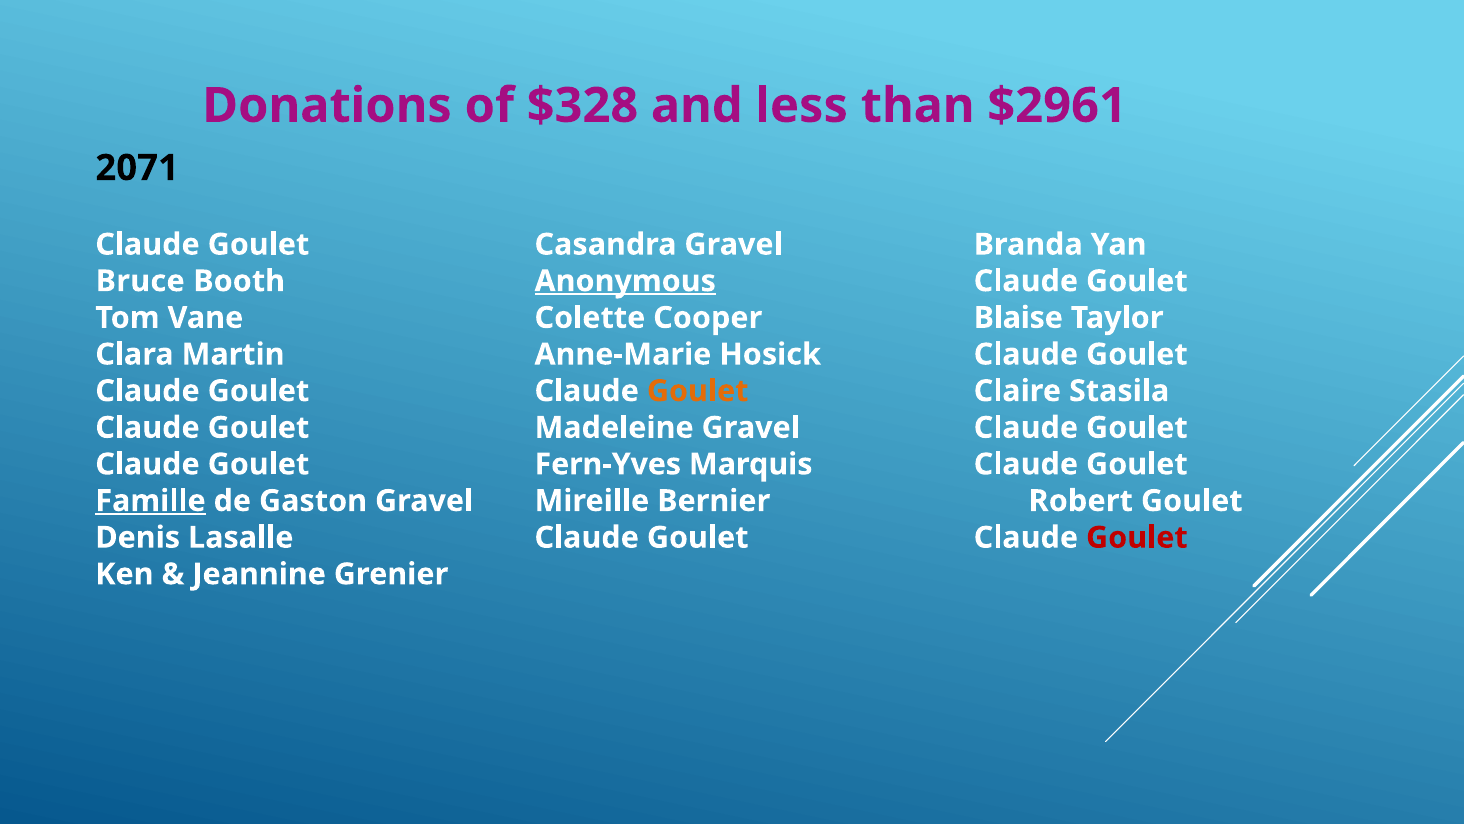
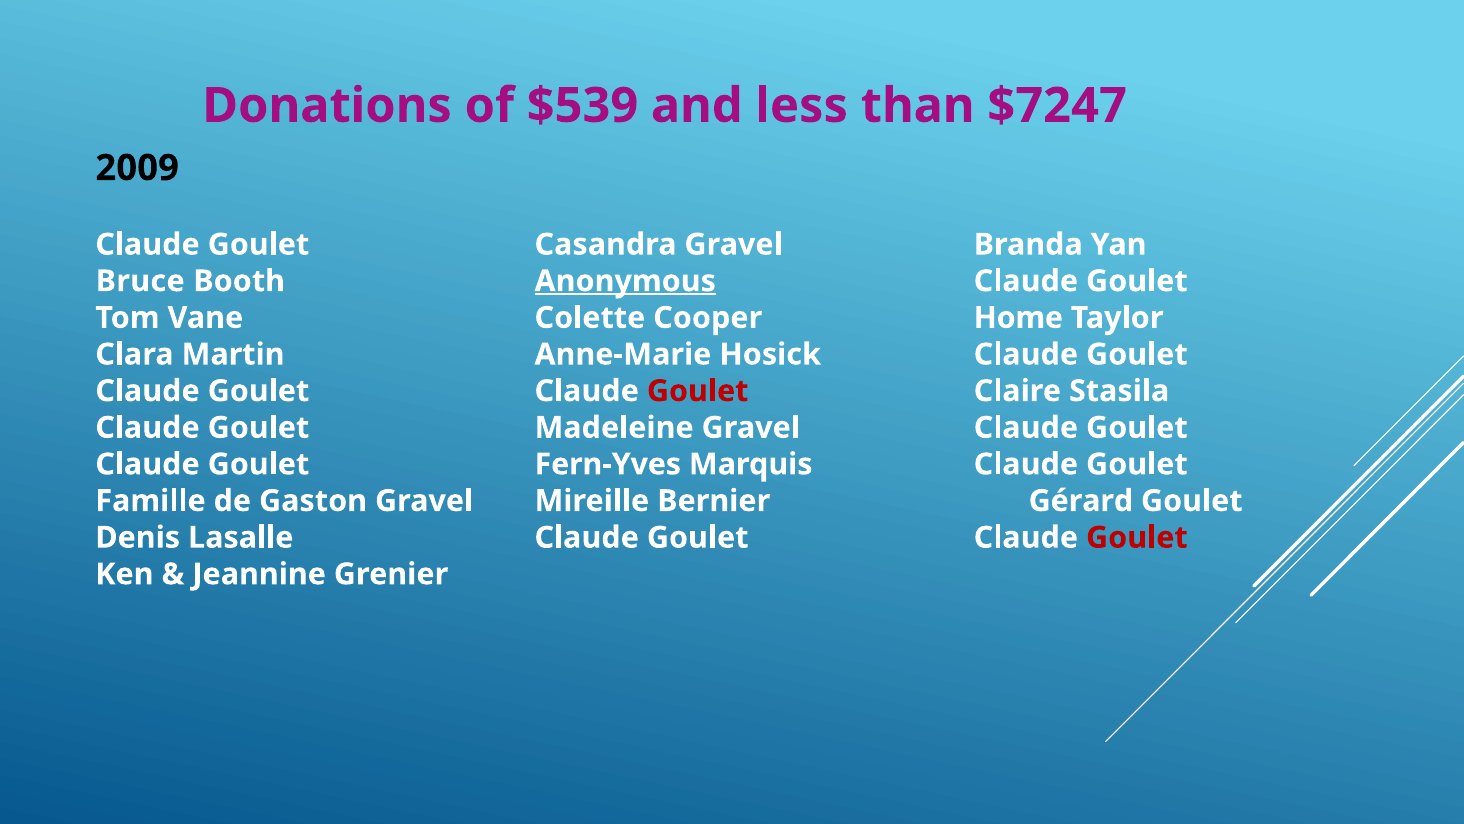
$328: $328 -> $539 (582, 106)
$2961: $2961 -> $7247 (1057, 106)
2071: 2071 -> 2009 (137, 168)
Blaise: Blaise -> Home (1018, 318)
Goulet colour: orange -> red (698, 391)
Famille underline: present -> none (151, 501)
Robert: Robert -> Gérard (1081, 501)
